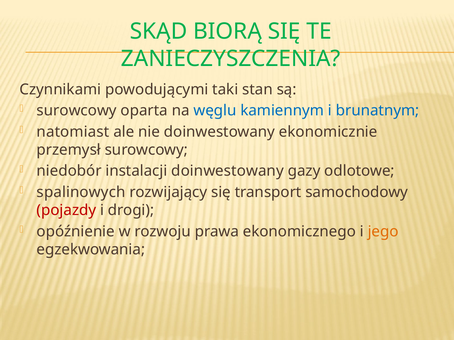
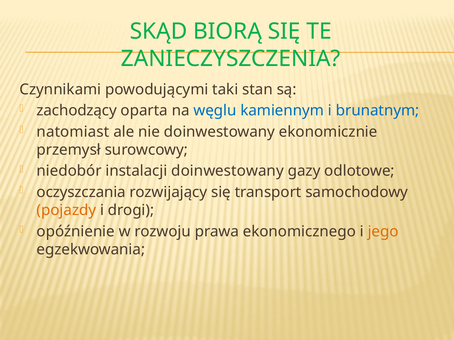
surowcowy: surowcowy -> zachodzący (77, 111)
spalinowych: spalinowych -> oczyszczania (81, 192)
pojazdy colour: red -> orange (66, 211)
